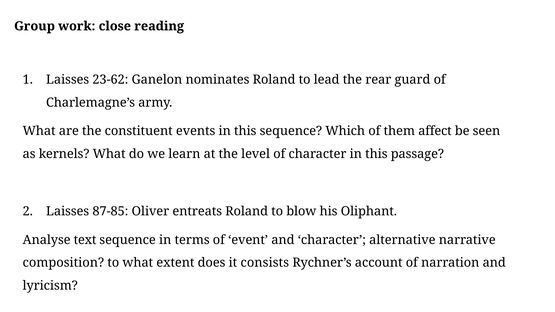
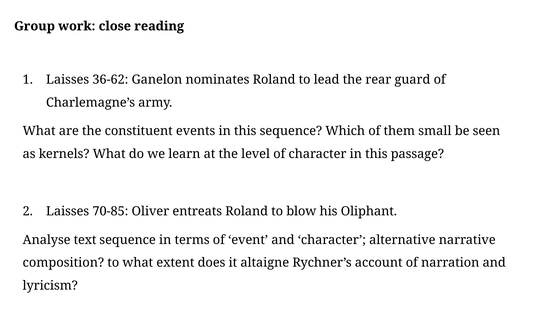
23-62: 23-62 -> 36-62 (110, 80)
affect: affect -> small (435, 131)
87-85: 87-85 -> 70-85 (110, 211)
consists: consists -> altaigne (265, 263)
